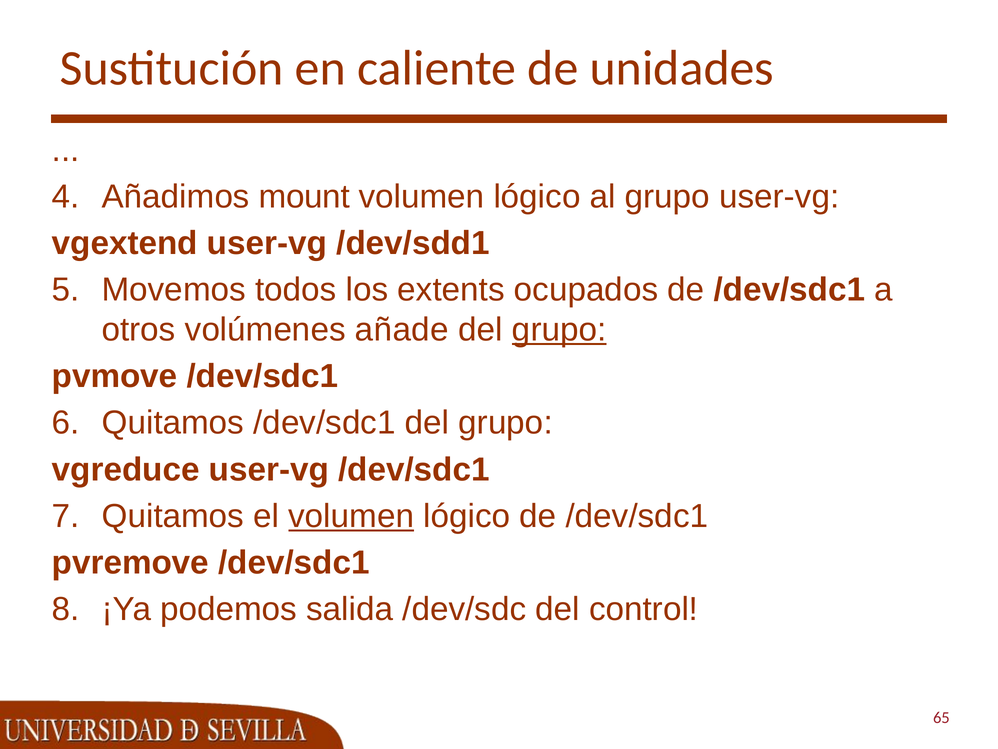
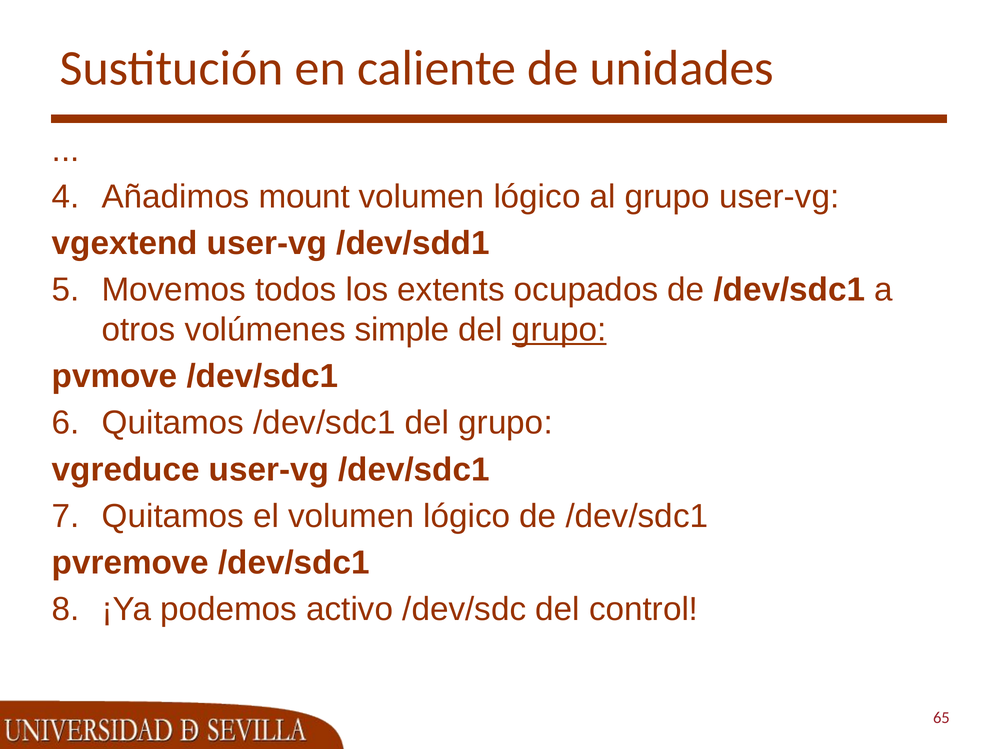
añade: añade -> simple (402, 330)
volumen underline: present -> none (351, 516)
salida: salida -> activo (350, 609)
